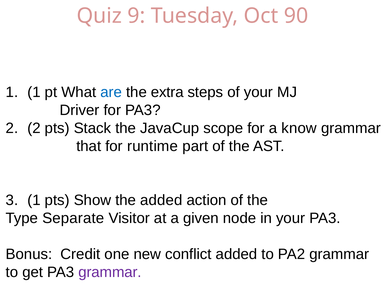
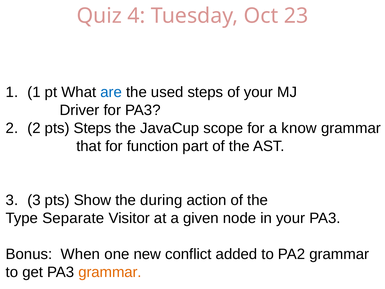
9: 9 -> 4 (136, 16)
90: 90 -> 23 (296, 16)
extra: extra -> used (167, 92)
pts Stack: Stack -> Steps (93, 128)
runtime: runtime -> function (153, 146)
1: 1 -> 3 (34, 200)
the added: added -> during (161, 200)
Credit: Credit -> When (80, 254)
grammar colour: purple -> orange (110, 272)
